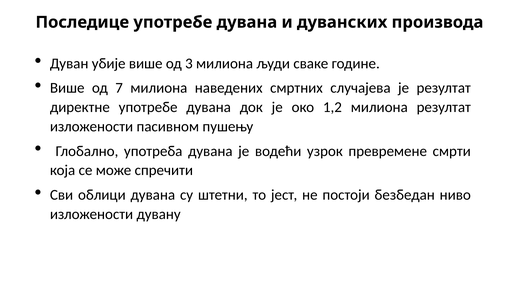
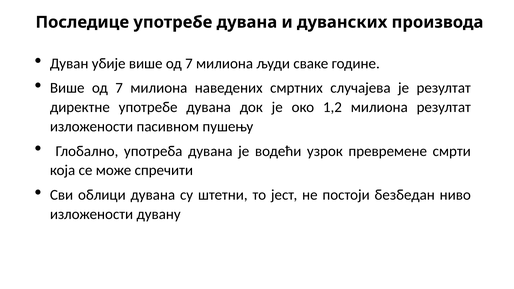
убије више од 3: 3 -> 7 (189, 63)
